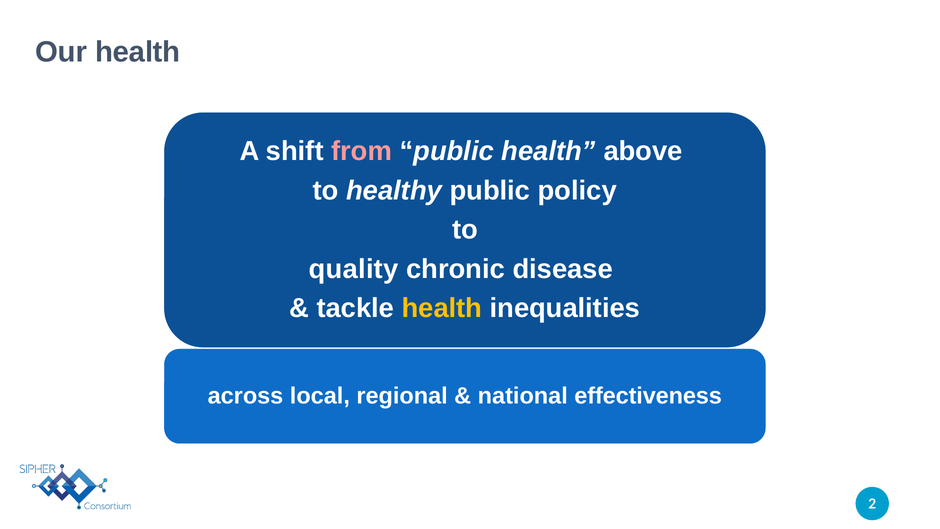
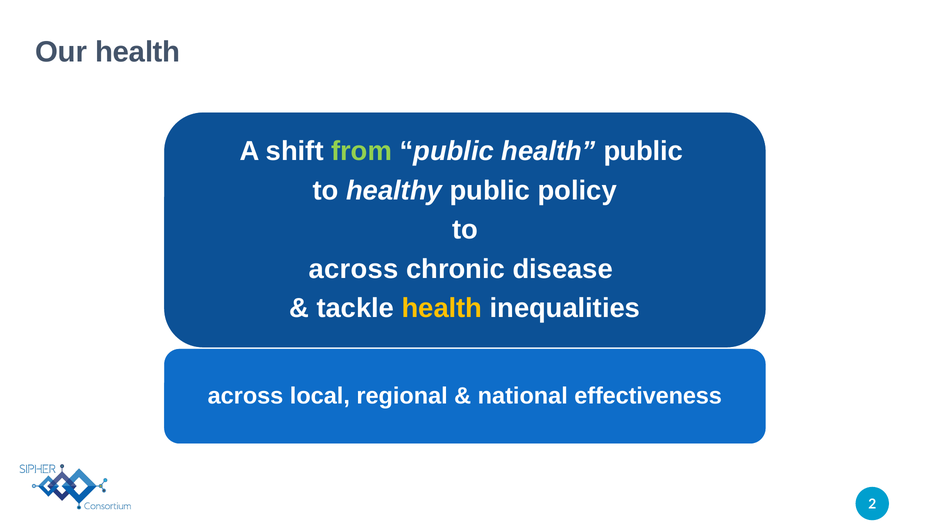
from colour: pink -> light green (362, 151)
health above: above -> public (643, 151)
quality: quality -> across (354, 269)
